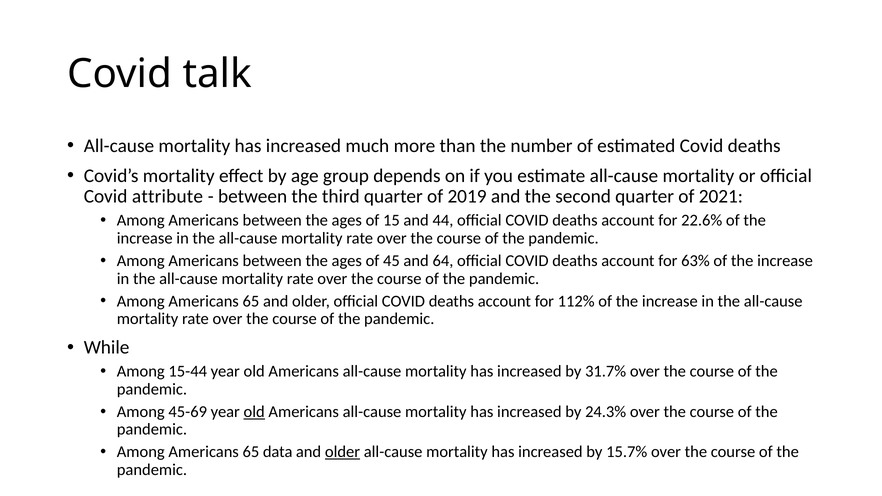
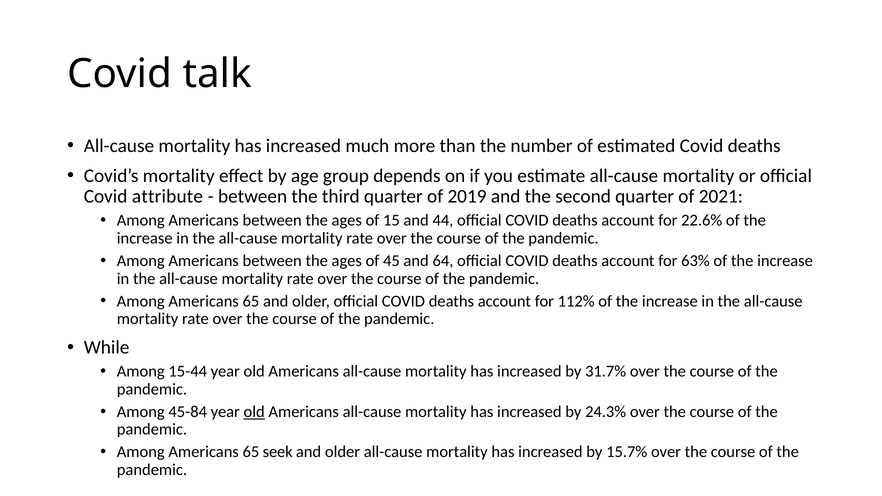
45-69: 45-69 -> 45-84 (188, 412)
data: data -> seek (278, 452)
older underline: present -> none (342, 452)
